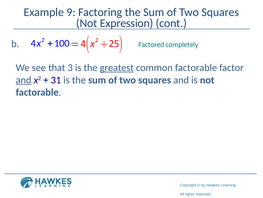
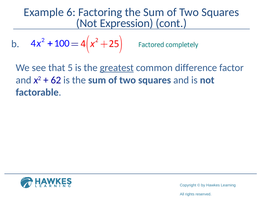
9: 9 -> 6 (71, 12)
3: 3 -> 5 (70, 67)
common factorable: factorable -> difference (196, 67)
and underline: present -> none (24, 80)
31: 31 -> 62 (56, 80)
